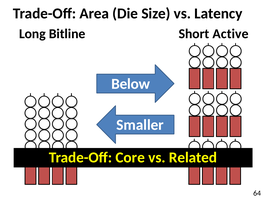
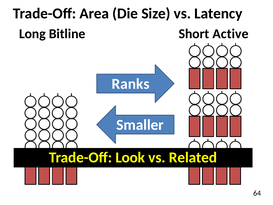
Below: Below -> Ranks (131, 84)
Core: Core -> Look (130, 157)
